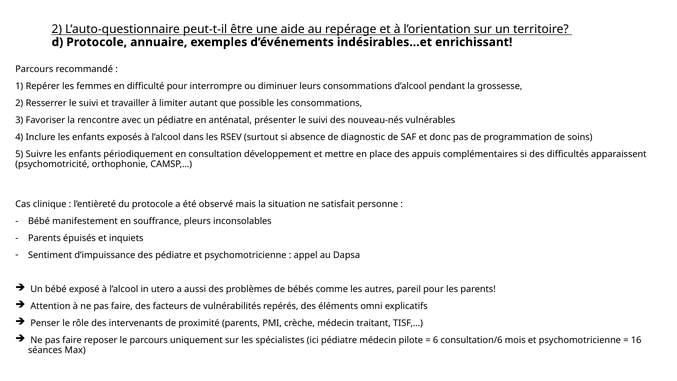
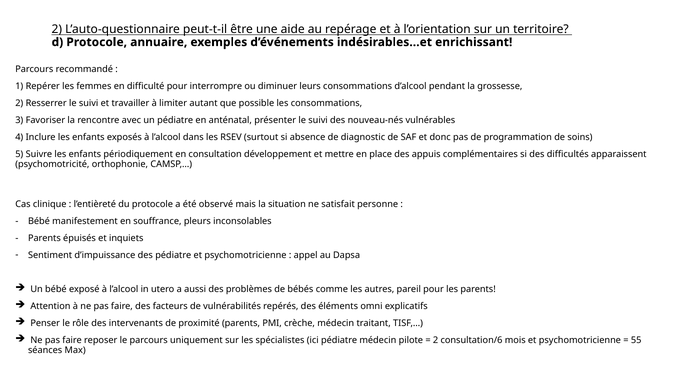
6: 6 -> 2 (436, 340)
16: 16 -> 55 (636, 340)
